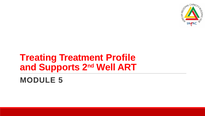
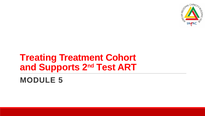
Profile: Profile -> Cohort (121, 57)
Well: Well -> Test (106, 67)
